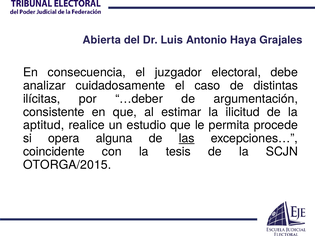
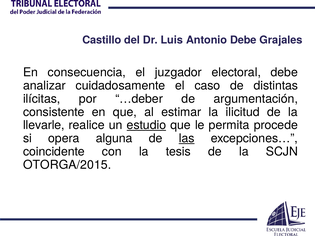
Abierta: Abierta -> Castillo (102, 40)
Antonio Haya: Haya -> Debe (243, 40)
aptitud: aptitud -> llevarle (44, 125)
estudio underline: none -> present (146, 125)
